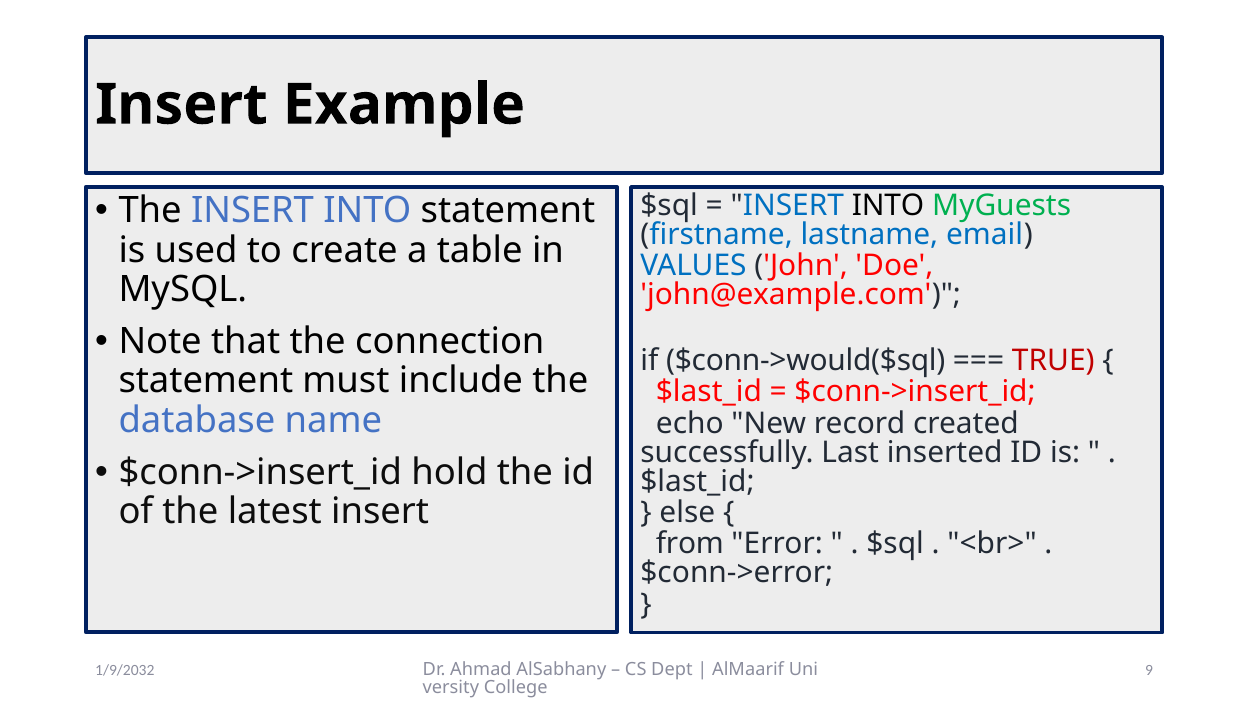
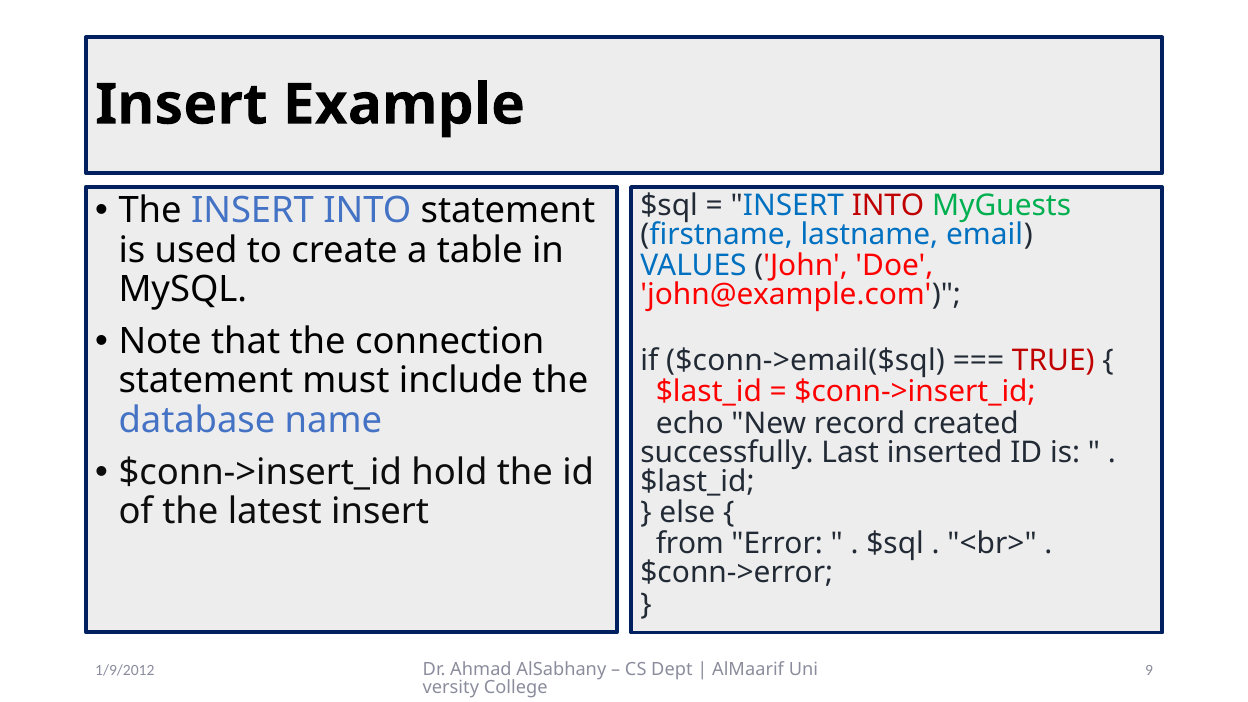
INTO colour: black -> red (888, 205)
$conn->would($sql: $conn->would($sql -> $conn->email($sql (806, 361)
1/9/2032: 1/9/2032 -> 1/9/2012 (125, 670)
